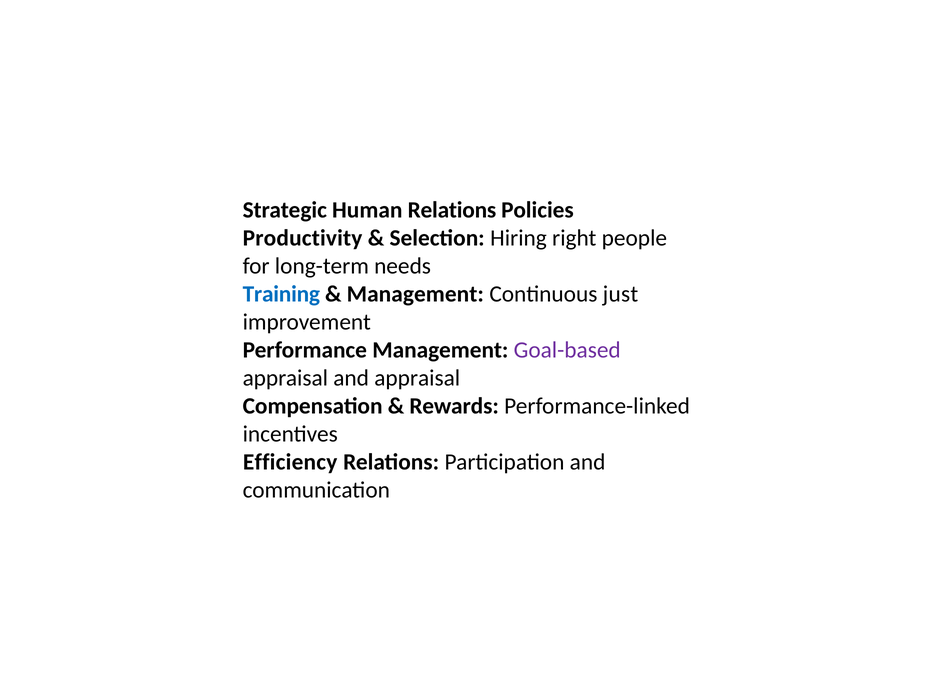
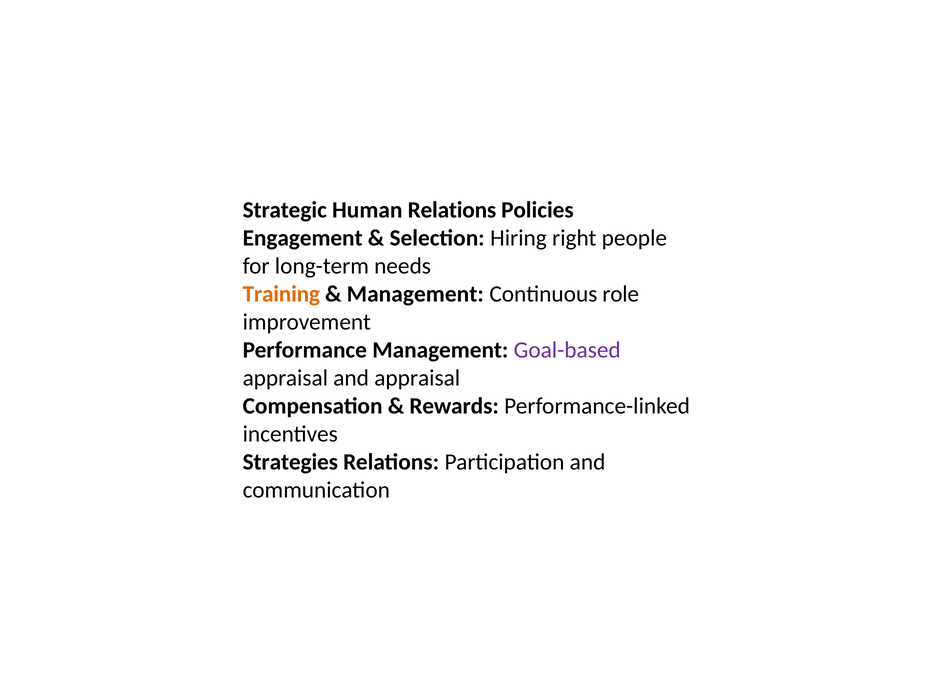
Productivity: Productivity -> Engagement (303, 238)
Training colour: blue -> orange (281, 294)
just: just -> role (621, 294)
Efficiency: Efficiency -> Strategies (290, 462)
